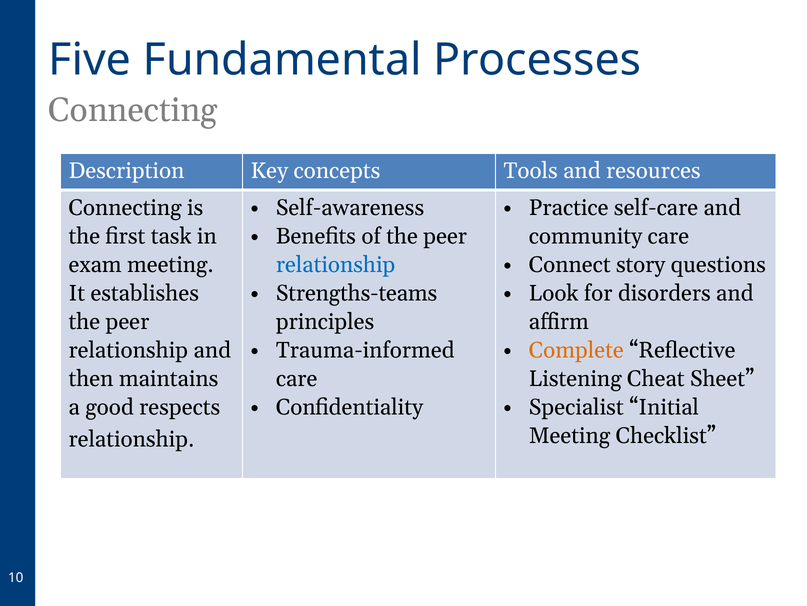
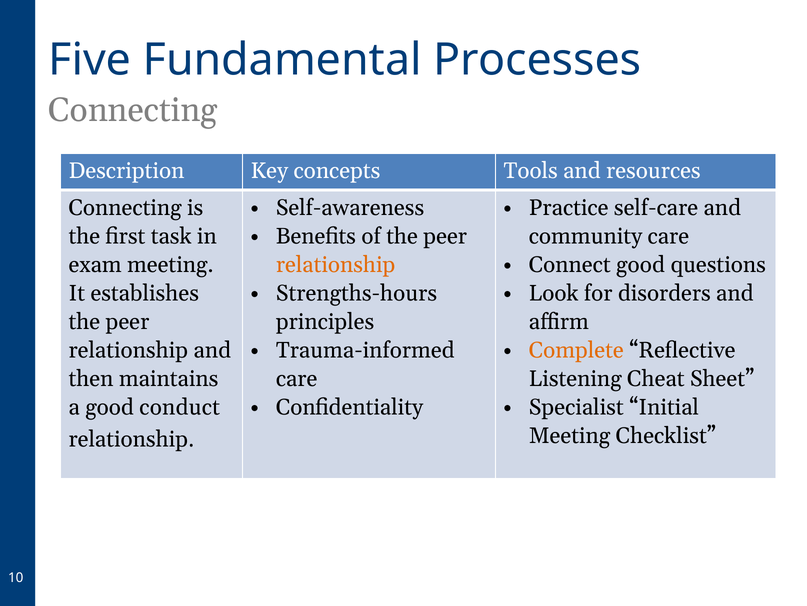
Connect story: story -> good (640, 264)
relationship colour: blue -> orange (336, 264)
Strengths-teams: Strengths-teams -> Strengths-hours (357, 293)
respects: respects -> conduct (180, 407)
